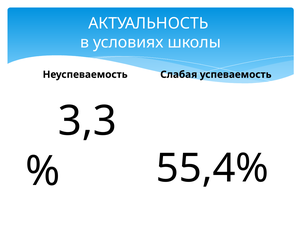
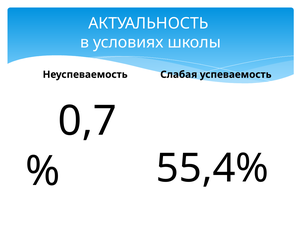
3,3: 3,3 -> 0,7 (87, 121)
